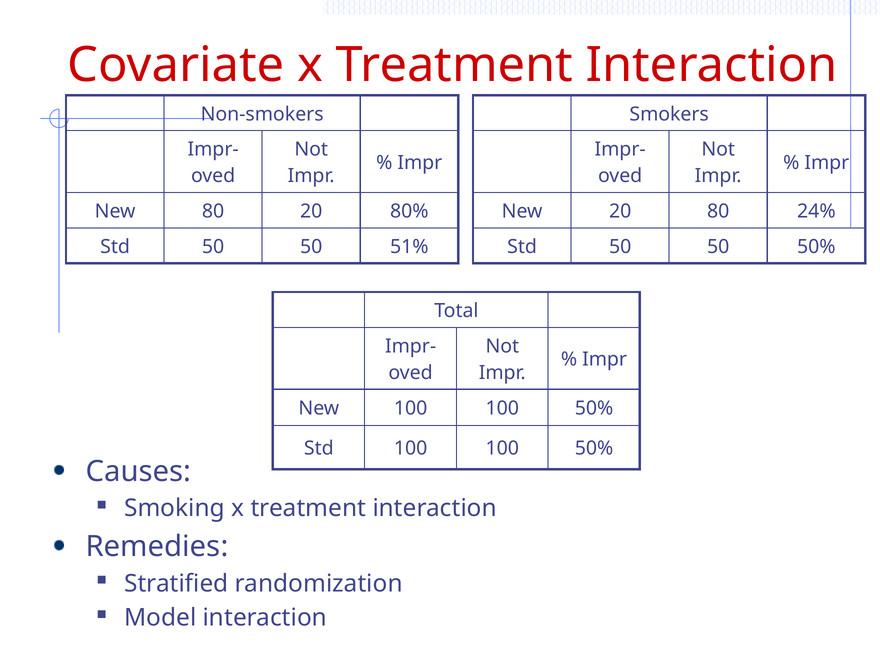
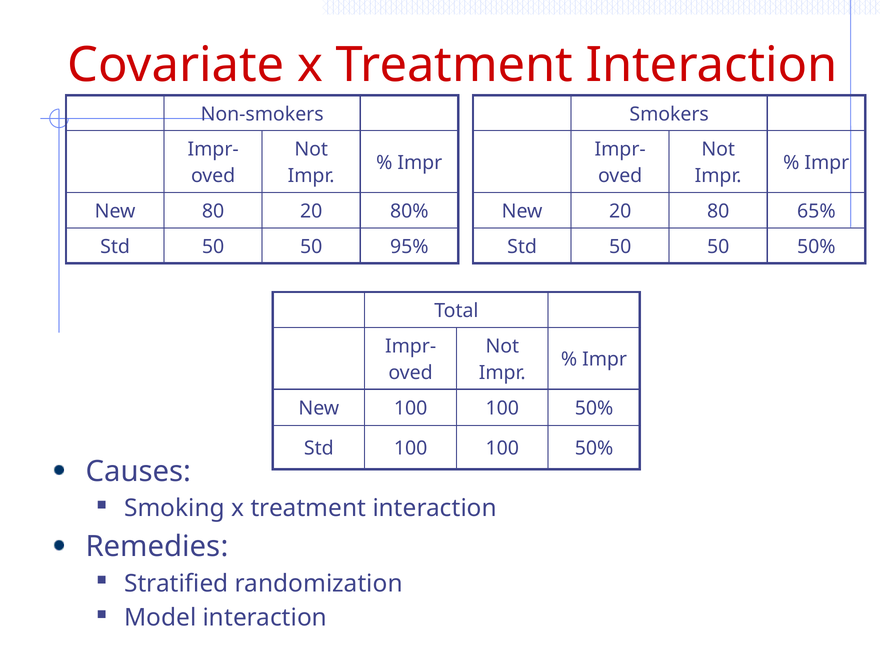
24%: 24% -> 65% (816, 211)
51%: 51% -> 95% (409, 247)
